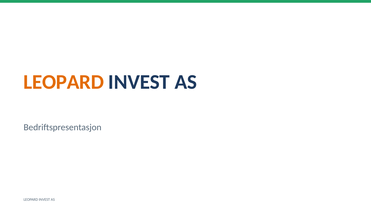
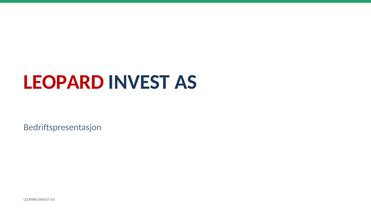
LEOPARD colour: orange -> red (64, 82)
